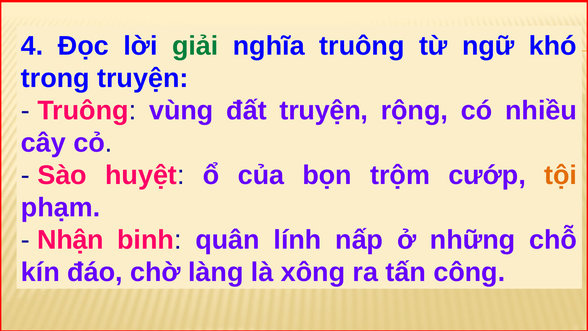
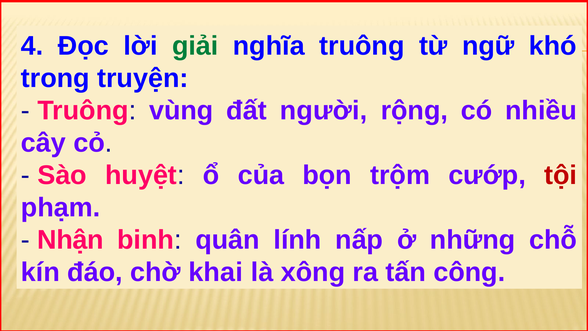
đất truyện: truyện -> người (324, 110)
tội colour: orange -> red (561, 175)
làng: làng -> khai (216, 272)
